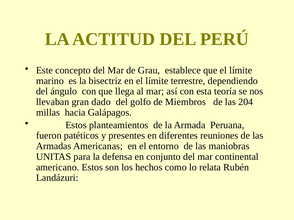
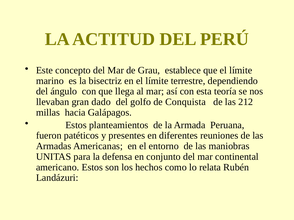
Miembros: Miembros -> Conquista (186, 102)
204: 204 -> 212 (246, 102)
